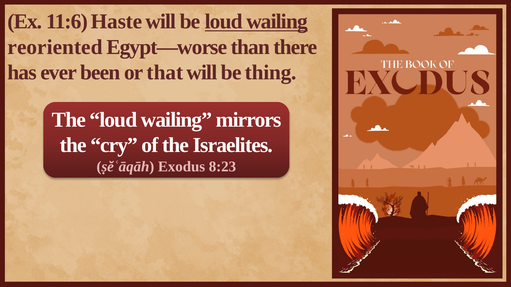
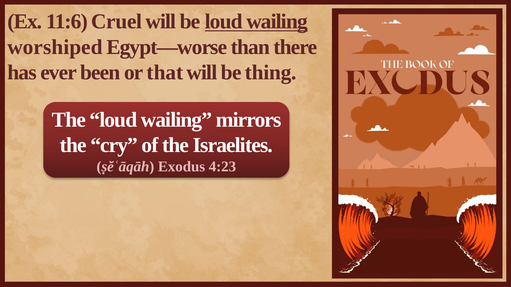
Haste: Haste -> Cruel (117, 22)
reoriented: reoriented -> worshiped (55, 47)
8:23: 8:23 -> 4:23 (222, 167)
